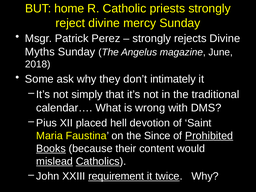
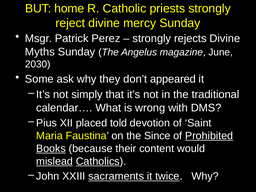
2018: 2018 -> 2030 (38, 64)
intimately: intimately -> appeared (173, 79)
hell: hell -> told (119, 123)
requirement: requirement -> sacraments (116, 176)
